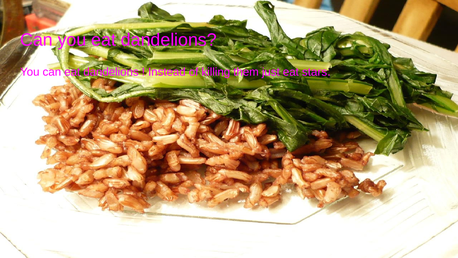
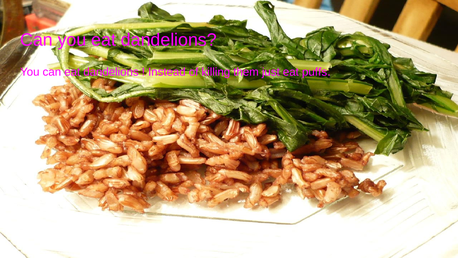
stars: stars -> puffs (316, 72)
